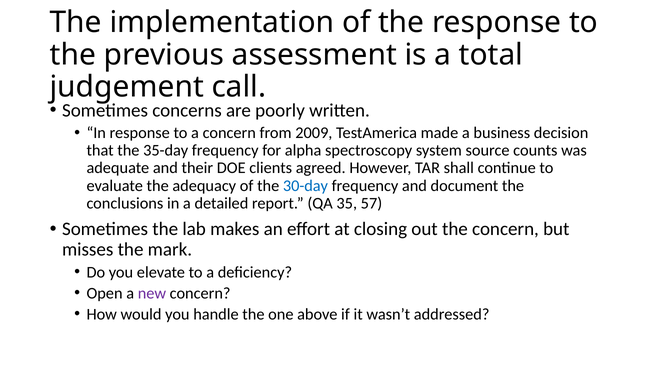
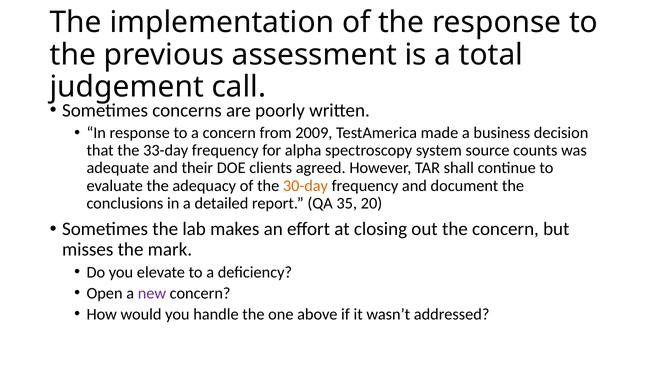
35-day: 35-day -> 33-day (166, 151)
30-day colour: blue -> orange (305, 186)
57: 57 -> 20 (371, 203)
